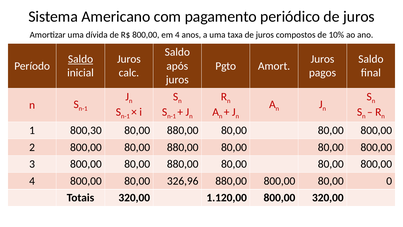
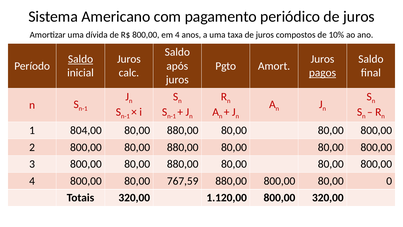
pagos underline: none -> present (322, 73)
800,30: 800,30 -> 804,00 (86, 130)
326,96: 326,96 -> 767,59 (183, 181)
